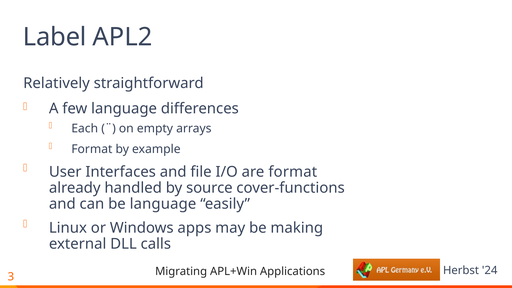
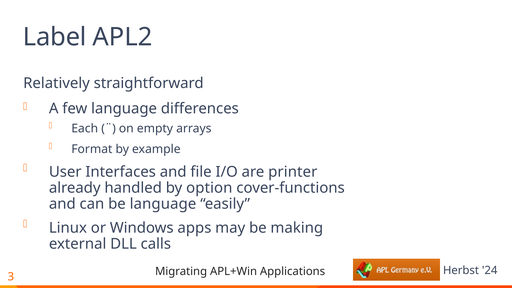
are format: format -> printer (293, 172)
source: source -> option (209, 188)
